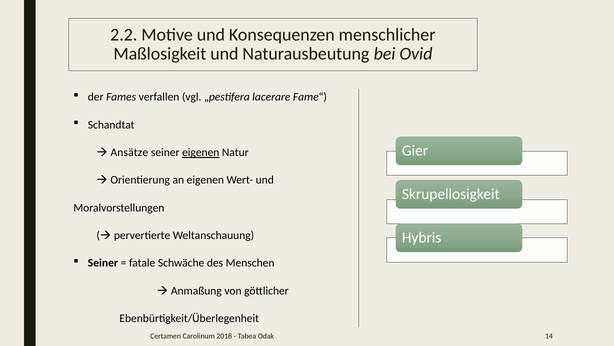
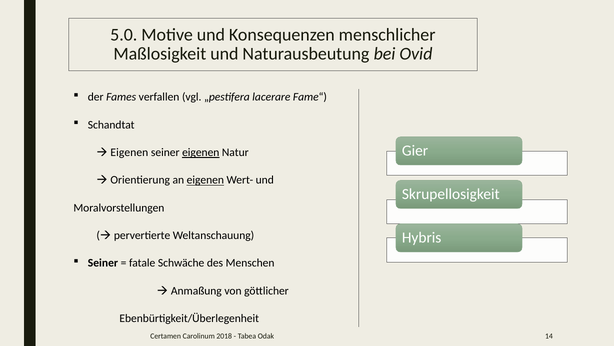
2.2: 2.2 -> 5.0 (124, 35)
Ansätze: Ansätze -> Eigenen (129, 152)
eigenen underline: none -> present (205, 180)
